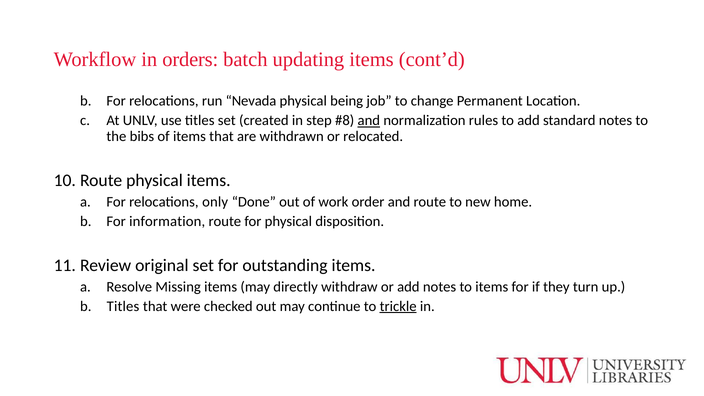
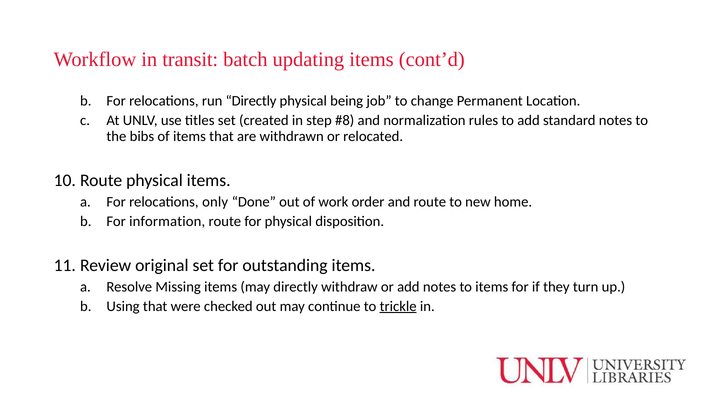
orders: orders -> transit (190, 59)
run Nevada: Nevada -> Directly (251, 101)
and underline: present -> none (369, 121)
Titles: Titles -> Using (123, 306)
